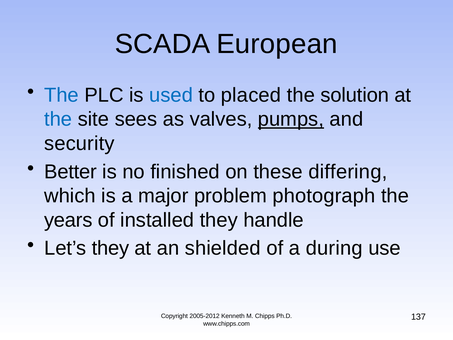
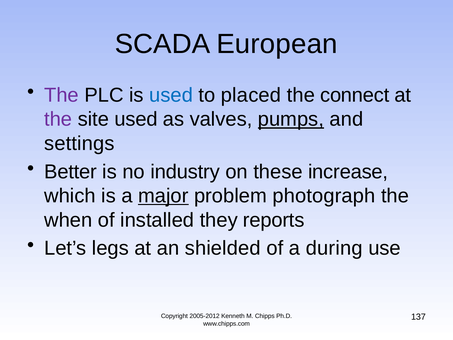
The colour: blue -> purple (62, 95)
solution: solution -> connect (355, 95)
the colour: blue -> purple (58, 119)
site sees: sees -> used (136, 119)
security: security -> settings (79, 143)
finished: finished -> industry (185, 172)
differing: differing -> increase (348, 172)
major underline: none -> present (163, 196)
years: years -> when (68, 220)
handle: handle -> reports (274, 220)
Let’s they: they -> legs (110, 248)
